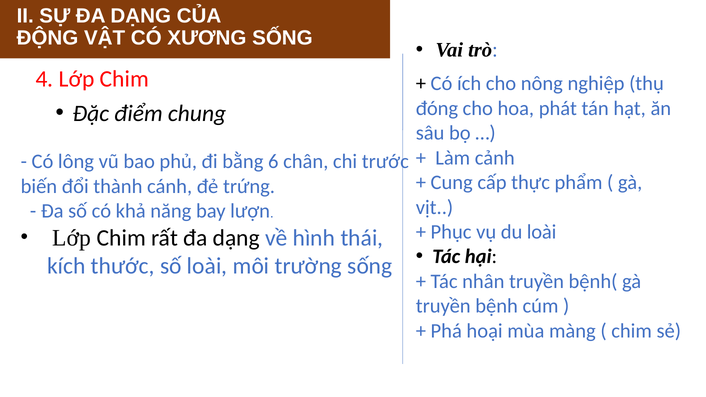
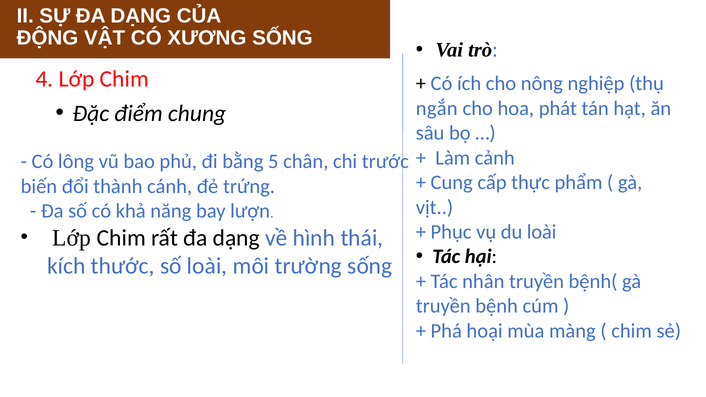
đóng: đóng -> ngắn (437, 108)
6: 6 -> 5 (273, 162)
